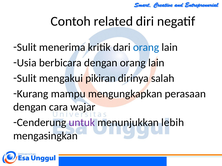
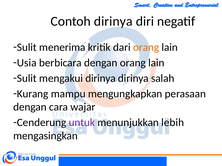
Contoh related: related -> dirinya (113, 21)
orang colour: blue -> orange (146, 47)
mengakui pikiran: pikiran -> dirinya (101, 78)
